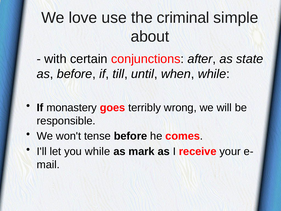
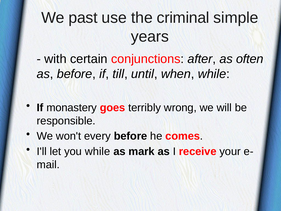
love: love -> past (83, 18)
about: about -> years (150, 36)
state: state -> often (250, 59)
tense: tense -> every (97, 136)
